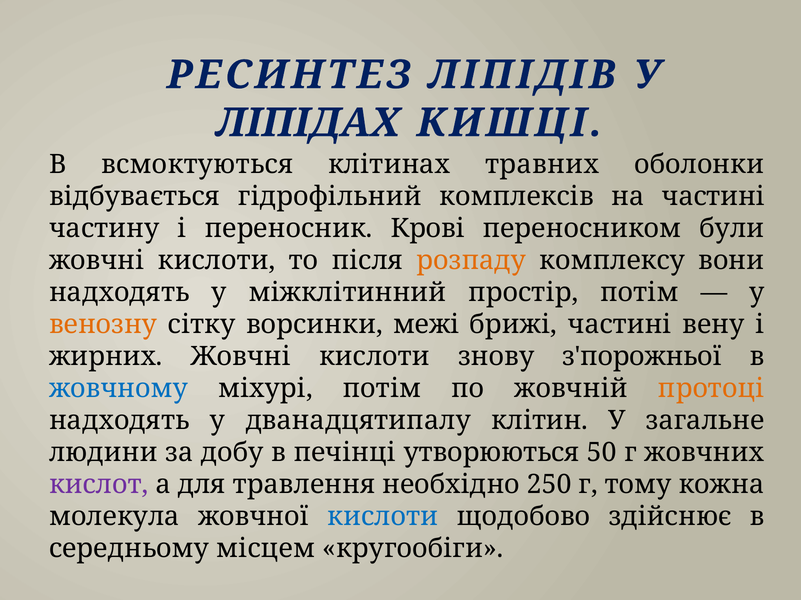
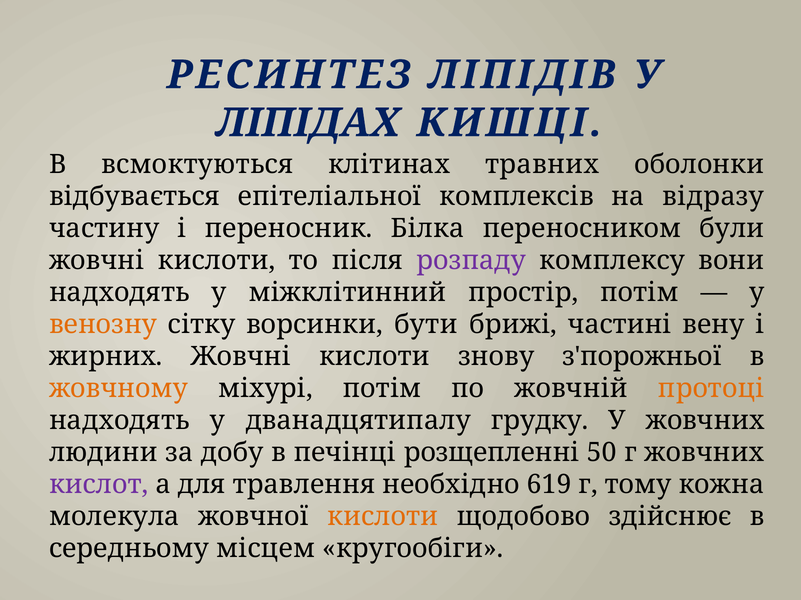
гідрофільний: гідрофільний -> епітеліальної (330, 197)
на частині: частині -> відразу (713, 197)
Крові: Крові -> Білка (428, 229)
розпаду colour: orange -> purple (471, 261)
межі: межі -> бути (426, 325)
жовчному colour: blue -> orange (119, 389)
клітин: клітин -> грудку (540, 421)
У загальне: загальне -> жовчних (705, 421)
утворюються: утворюються -> розщепленні (492, 453)
250: 250 -> 619 (549, 485)
кислоти colour: blue -> orange (383, 517)
